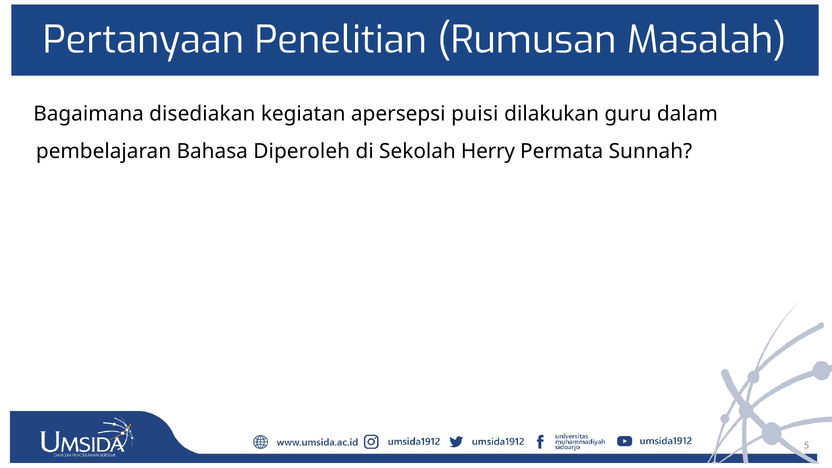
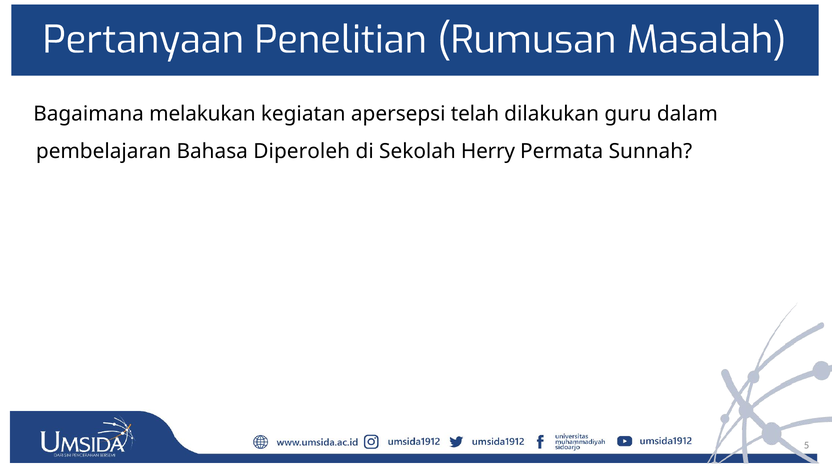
disediakan: disediakan -> melakukan (202, 114)
puisi: puisi -> telah (475, 114)
